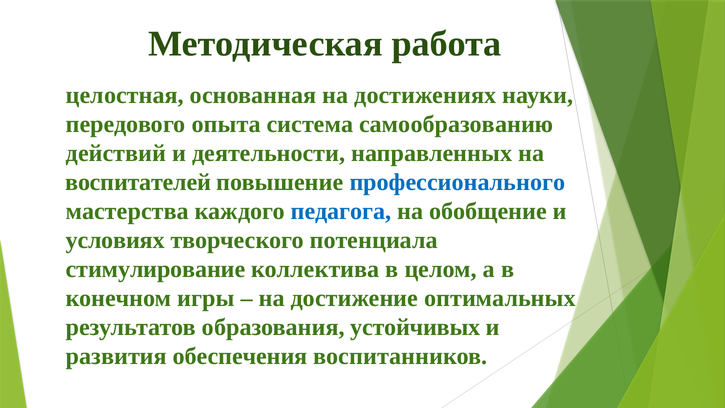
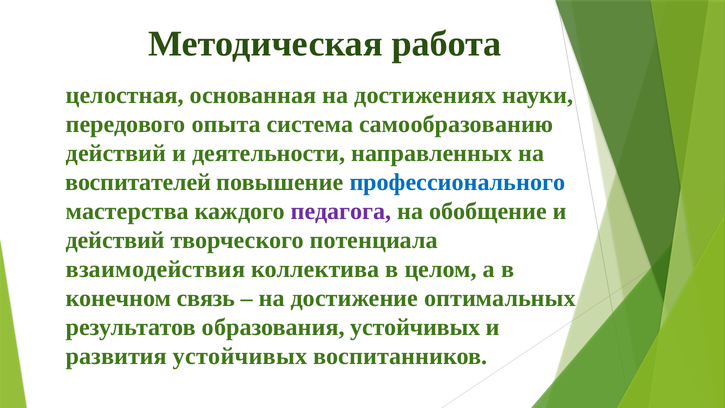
педагога colour: blue -> purple (341, 211)
условиях: условиях -> действий (115, 240)
стимулирование: стимулирование -> взаимодействия (155, 269)
игры: игры -> связь (206, 298)
развития обеспечения: обеспечения -> устойчивых (240, 356)
